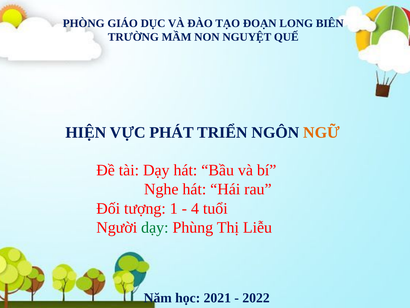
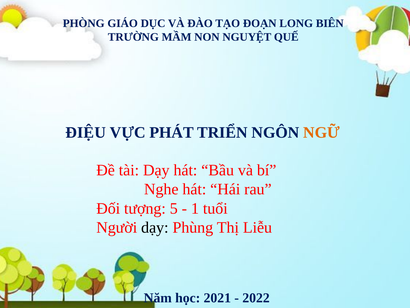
HIỆN: HIỆN -> ĐIỆU (86, 132)
1: 1 -> 5 (174, 208)
4: 4 -> 1 (195, 208)
dạy colour: green -> black (155, 227)
